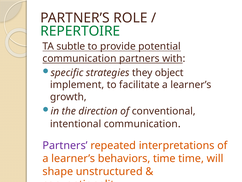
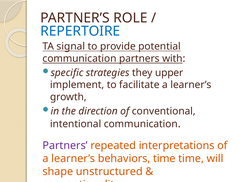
REPERTOIRE colour: green -> blue (80, 31)
subtle: subtle -> signal (71, 46)
object: object -> upper (169, 73)
